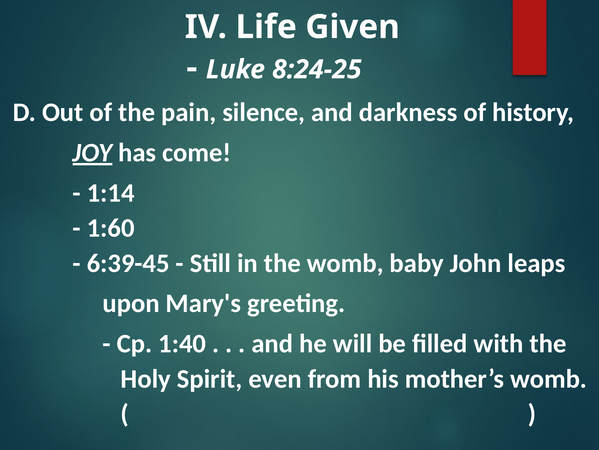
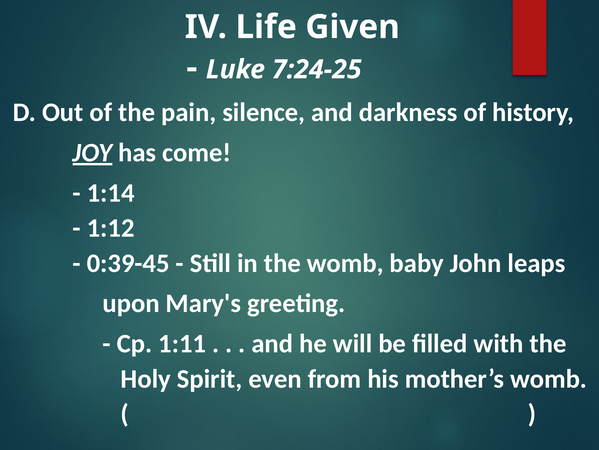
8:24-25: 8:24-25 -> 7:24-25 (317, 69)
1:60: 1:60 -> 1:12 (111, 228)
6:39-45: 6:39-45 -> 0:39-45 (128, 263)
1:40: 1:40 -> 1:11 (182, 343)
